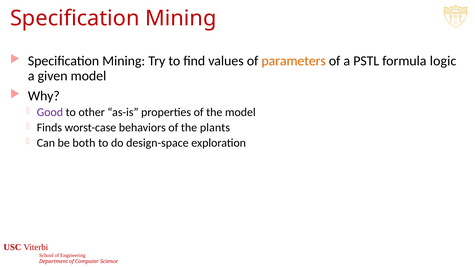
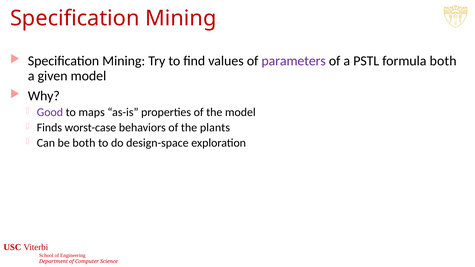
parameters colour: orange -> purple (294, 61)
formula logic: logic -> both (443, 61)
other: other -> maps (92, 112)
